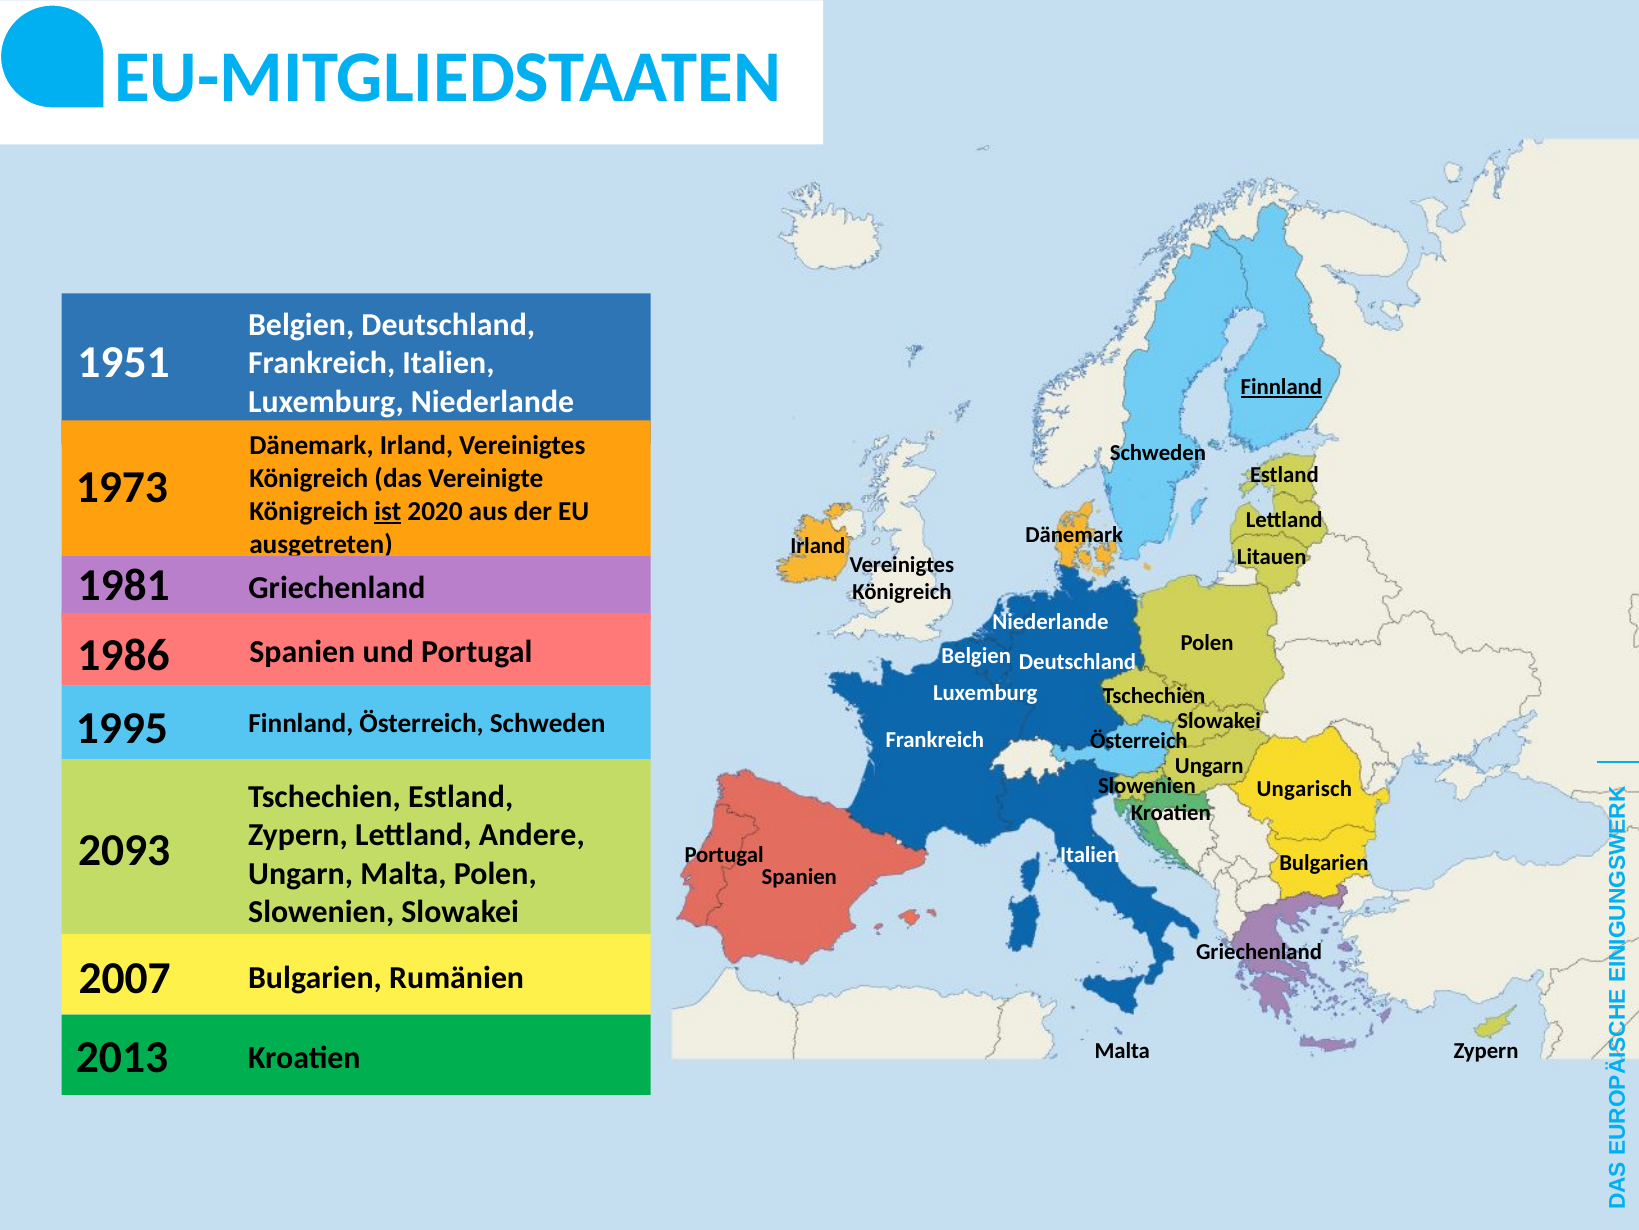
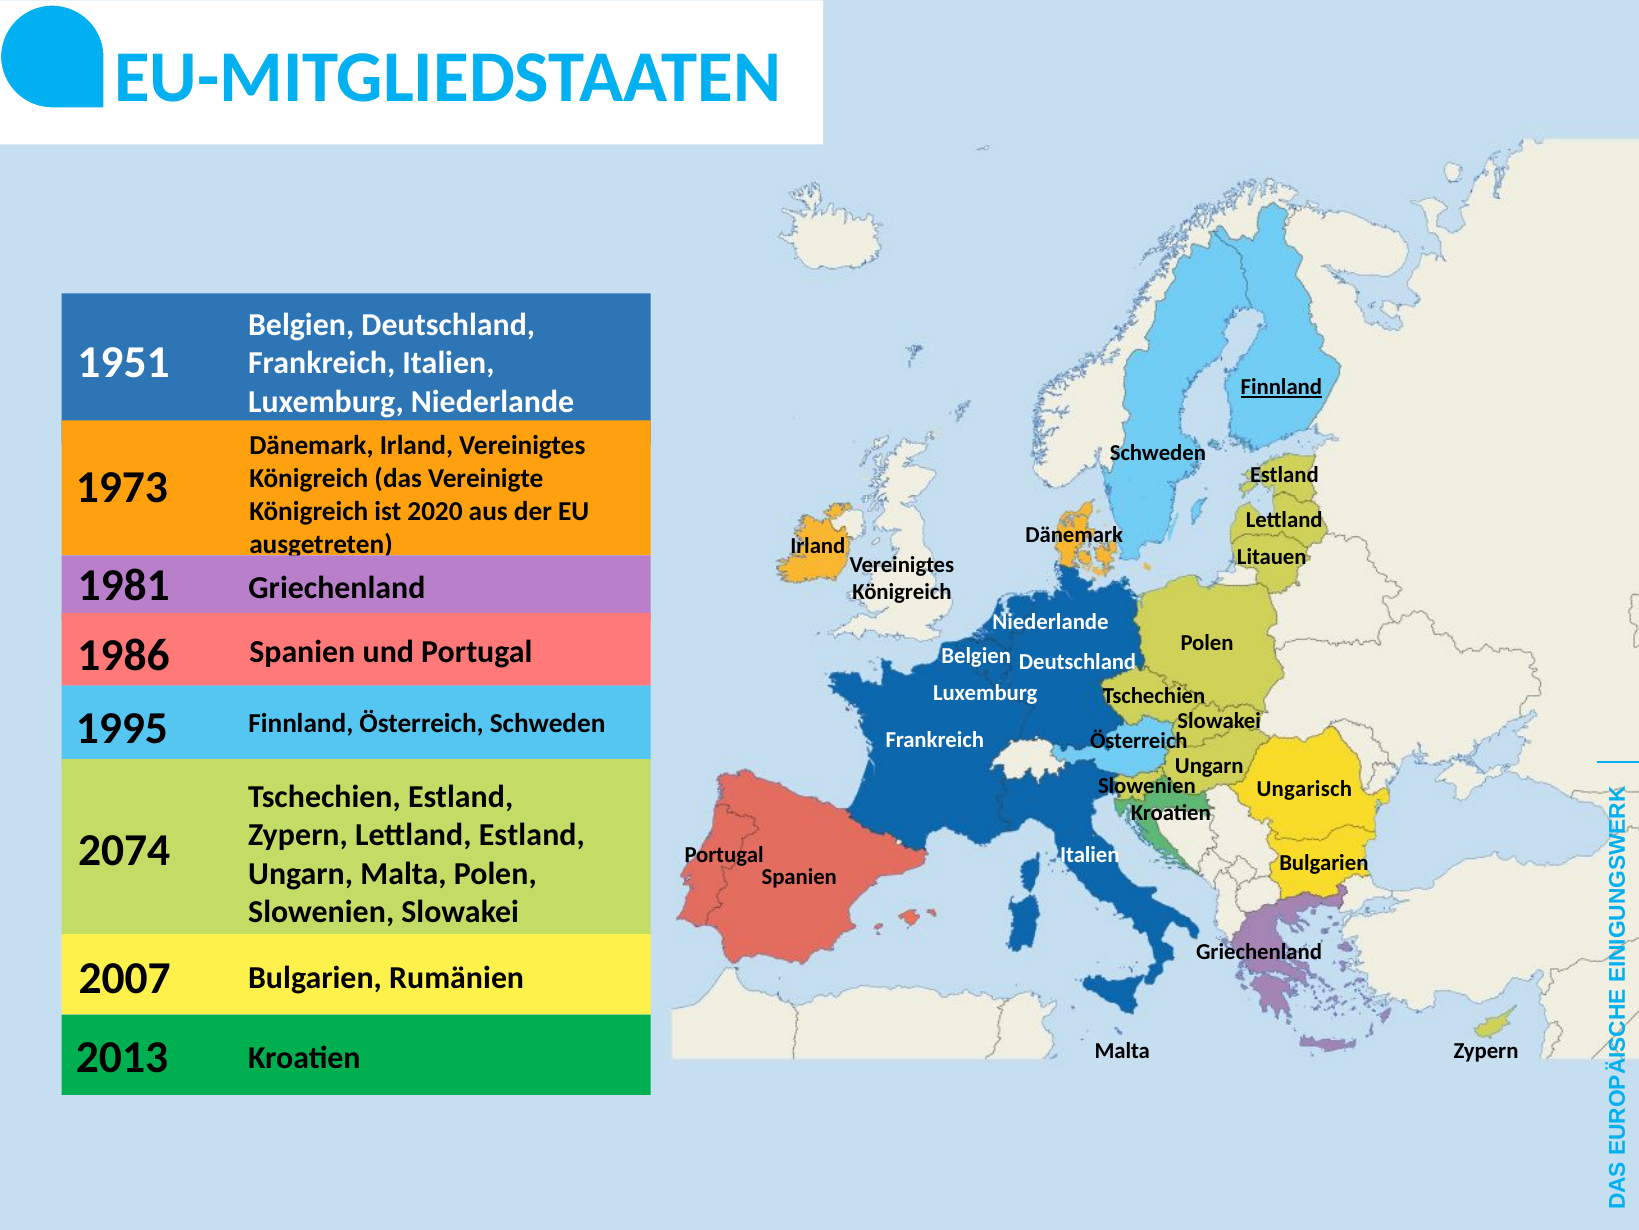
ist underline: present -> none (388, 511)
Lettland Andere: Andere -> Estland (532, 835)
2093: 2093 -> 2074 (124, 850)
